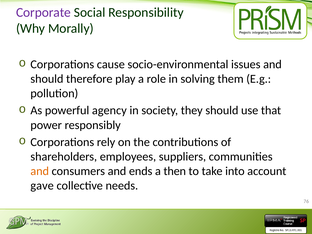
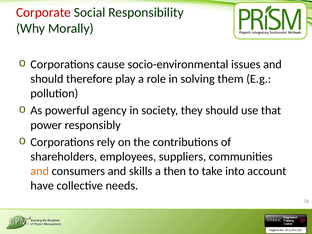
Corporate colour: purple -> red (44, 12)
ends: ends -> skills (141, 171)
gave: gave -> have (42, 186)
